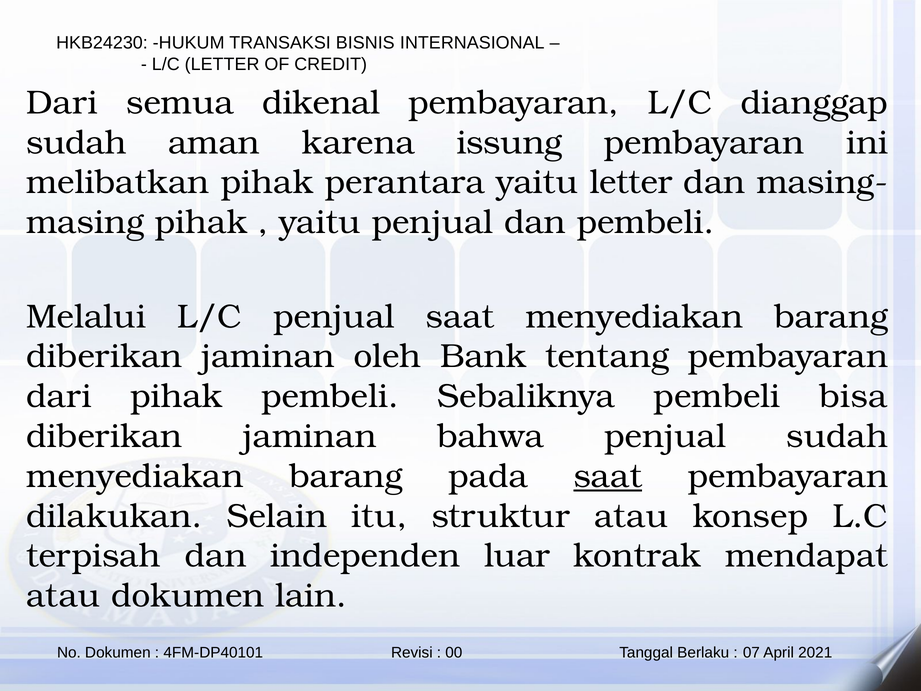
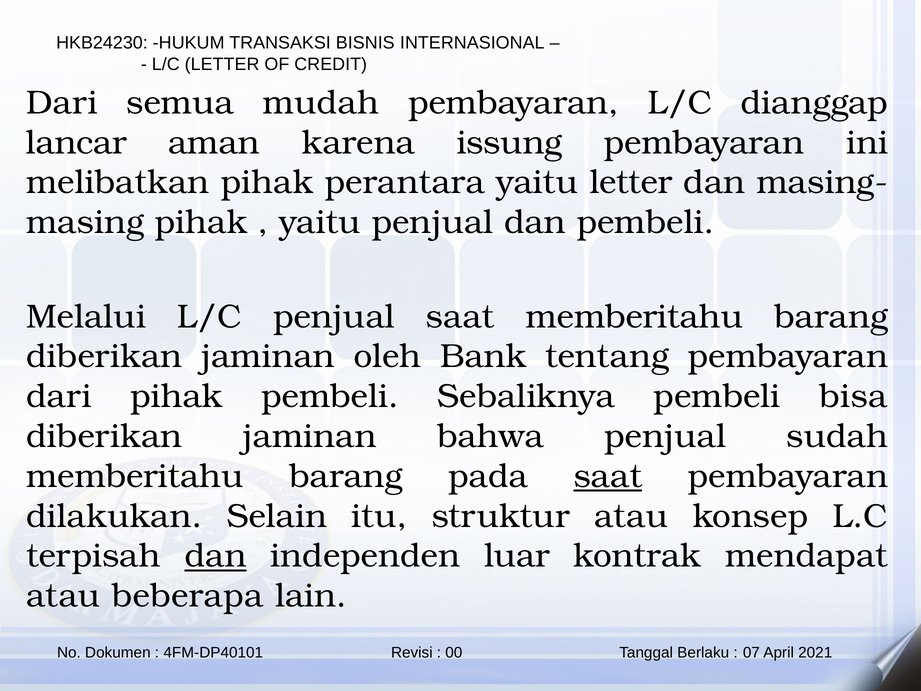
dikenal: dikenal -> mudah (321, 103)
sudah: sudah -> lancar (76, 143)
saat menyediakan: menyediakan -> memberitahu (634, 316)
menyediakan: menyediakan -> memberitahu (135, 476)
dan underline: none -> present (216, 556)
atau dokumen: dokumen -> beberapa (188, 596)
